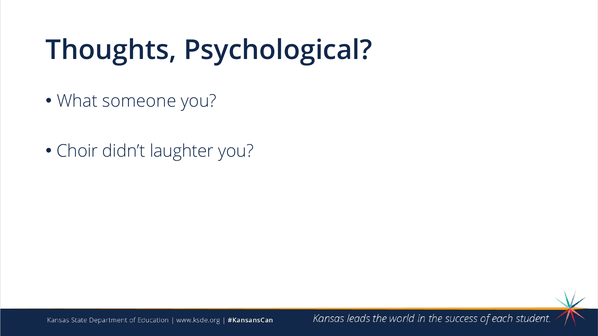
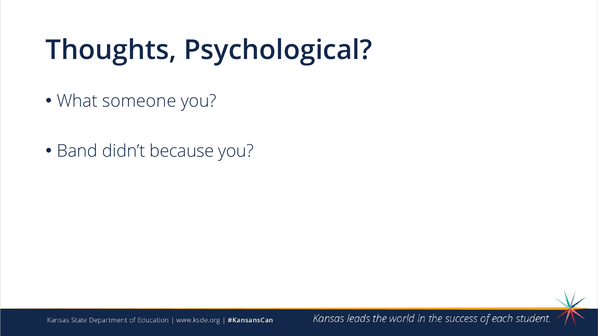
Choir: Choir -> Band (77, 151)
laughter: laughter -> because (182, 151)
